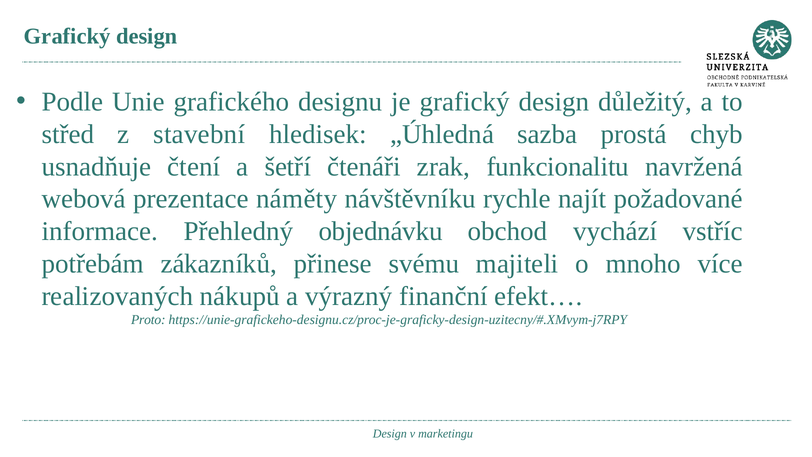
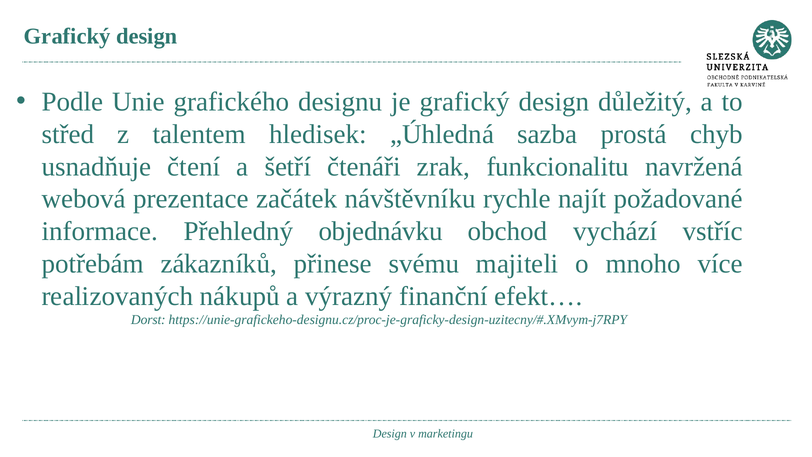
stavební: stavební -> talentem (199, 134)
náměty: náměty -> začátek (297, 199)
Proto: Proto -> Dorst (148, 320)
